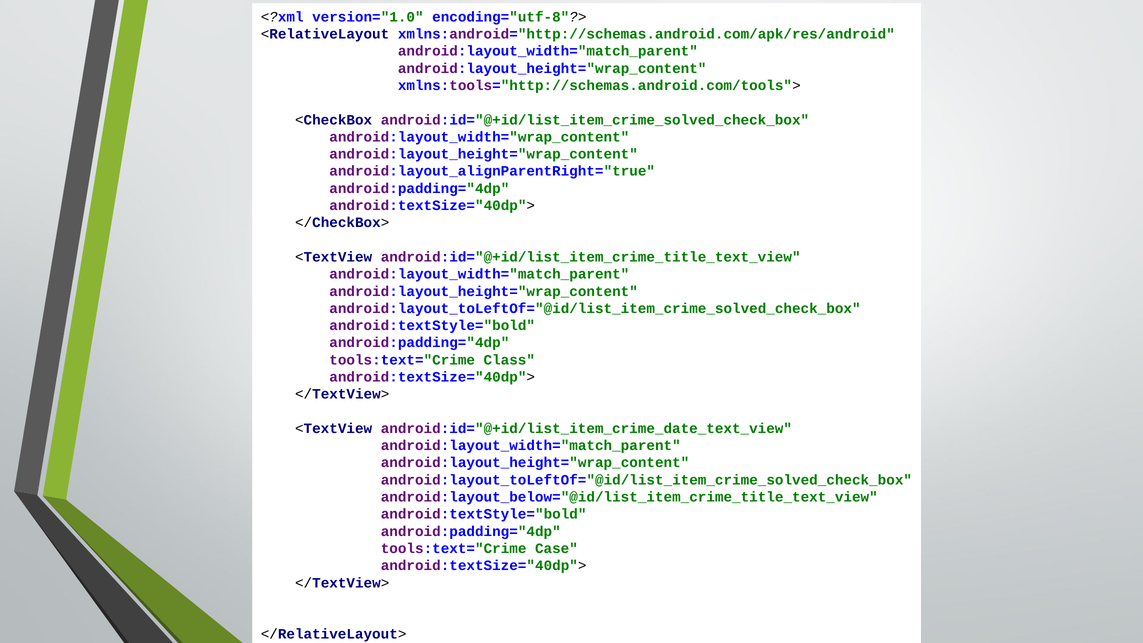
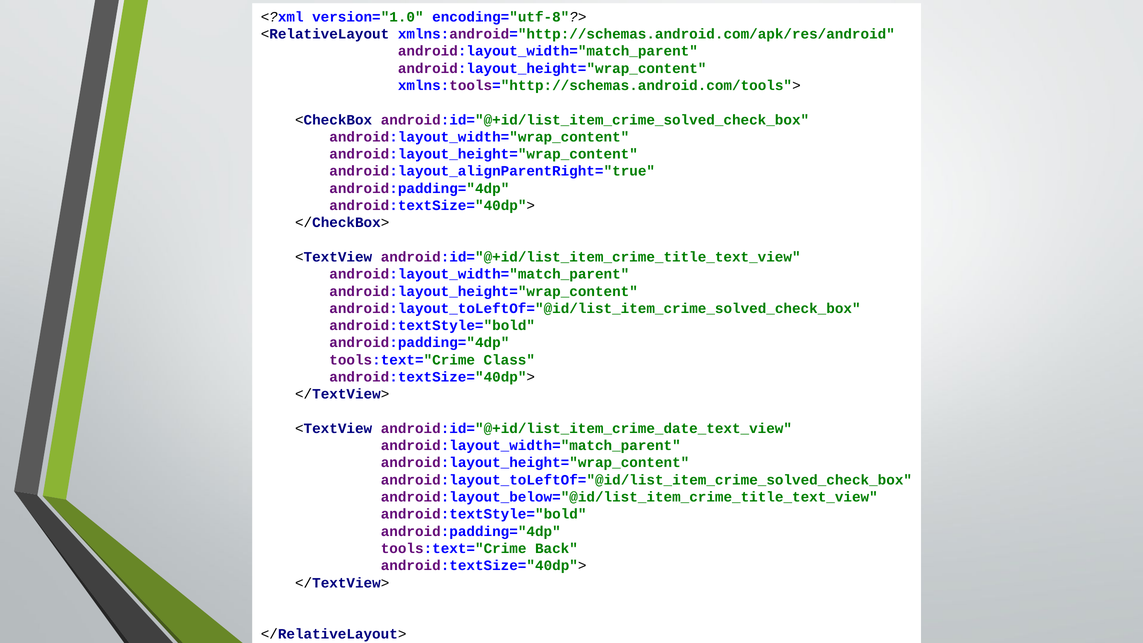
Case: Case -> Back (556, 548)
